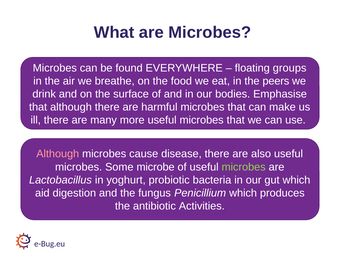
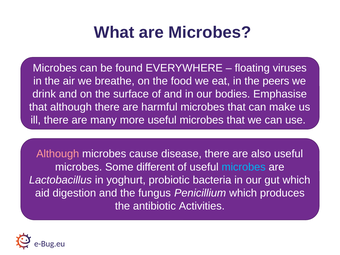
groups: groups -> viruses (290, 68)
microbe: microbe -> different (156, 167)
microbes colour: light green -> light blue (244, 167)
